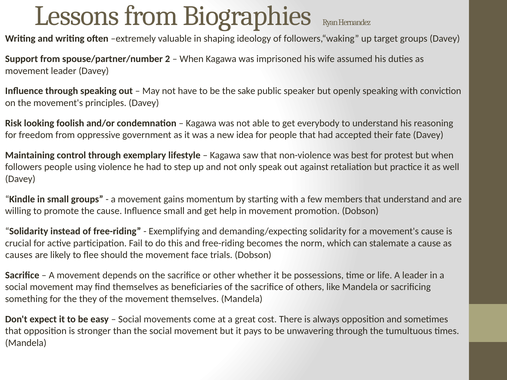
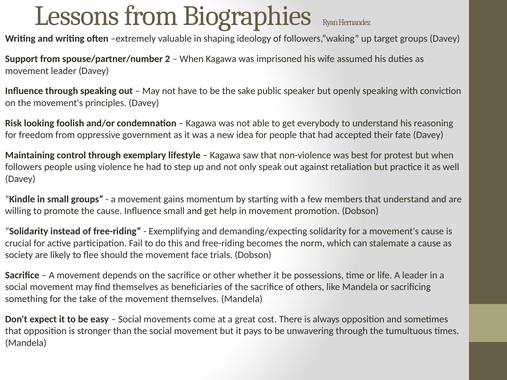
causes: causes -> society (19, 255)
they: they -> take (88, 299)
